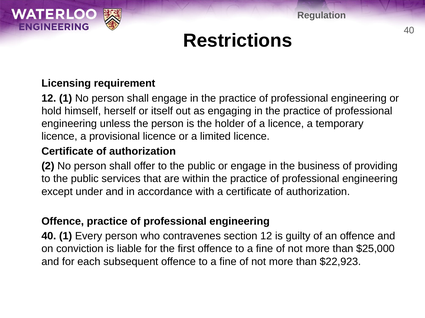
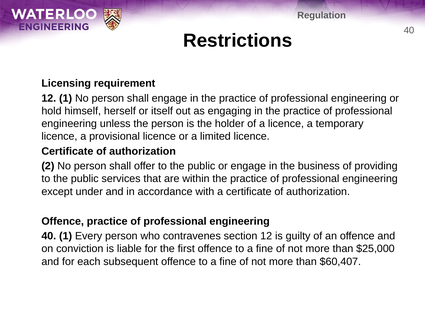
$22,923: $22,923 -> $60,407 (340, 262)
